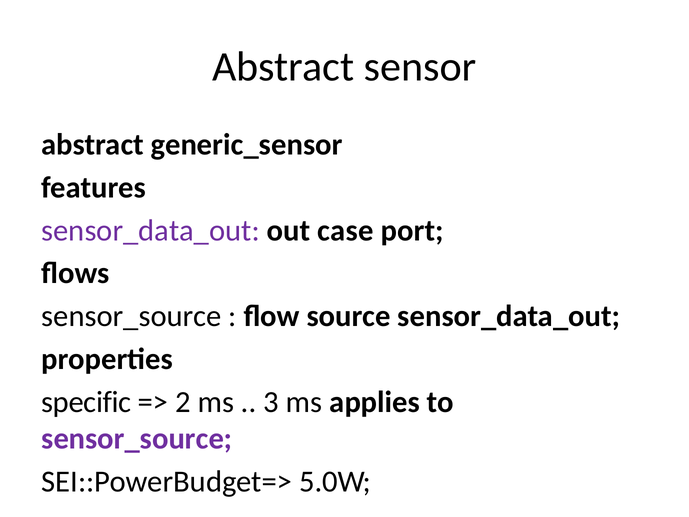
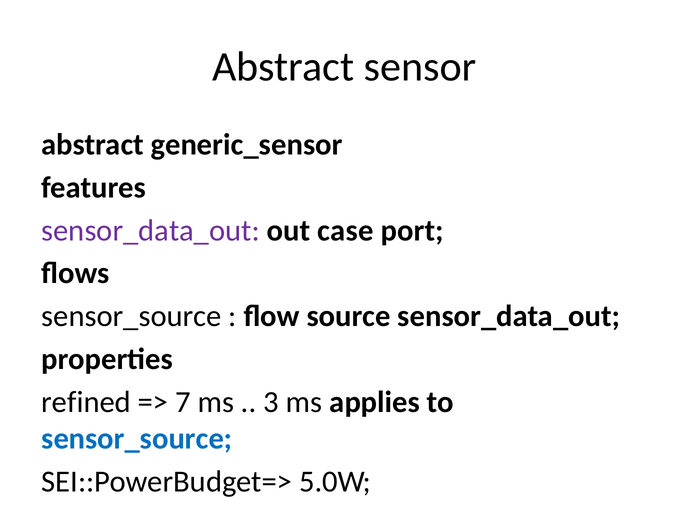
specific: specific -> refined (86, 402)
2: 2 -> 7 (183, 402)
sensor_source colour: purple -> blue (137, 439)
